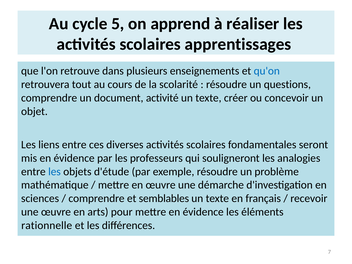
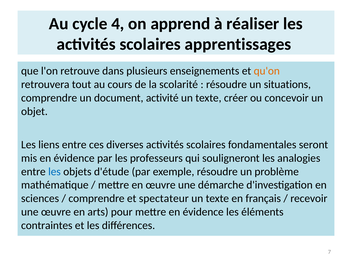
5: 5 -> 4 (118, 24)
qu'on colour: blue -> orange (267, 71)
questions: questions -> situations (287, 84)
semblables: semblables -> spectateur (164, 199)
rationnelle: rationnelle -> contraintes (47, 225)
